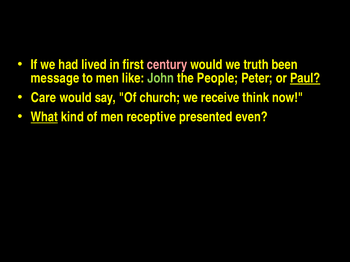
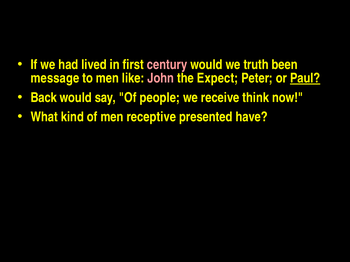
John colour: light green -> pink (161, 78)
People: People -> Expect (218, 78)
Care: Care -> Back (44, 98)
church: church -> people (160, 98)
What underline: present -> none (44, 117)
even: even -> have (252, 117)
